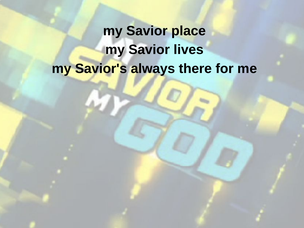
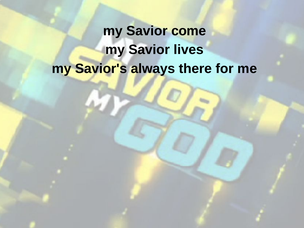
place: place -> come (189, 31)
